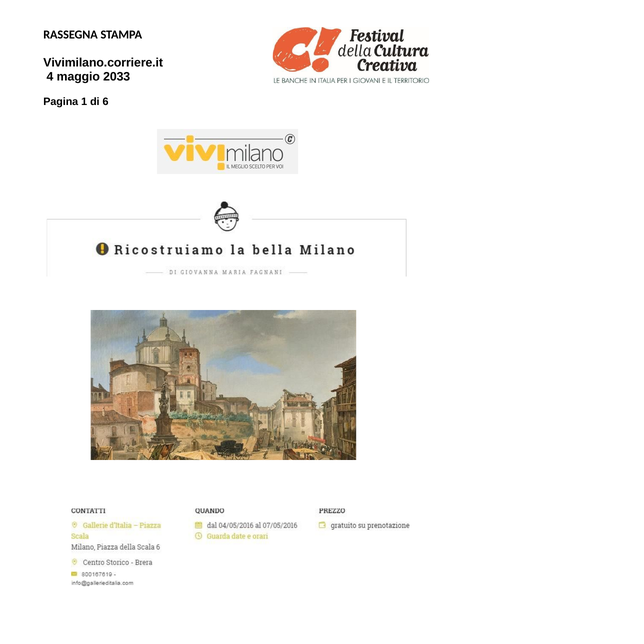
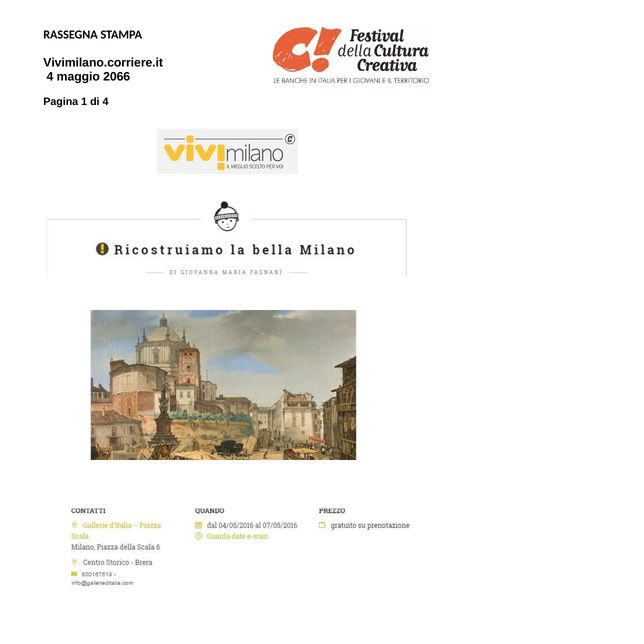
2033: 2033 -> 2066 (117, 77)
di 6: 6 -> 4 (106, 102)
